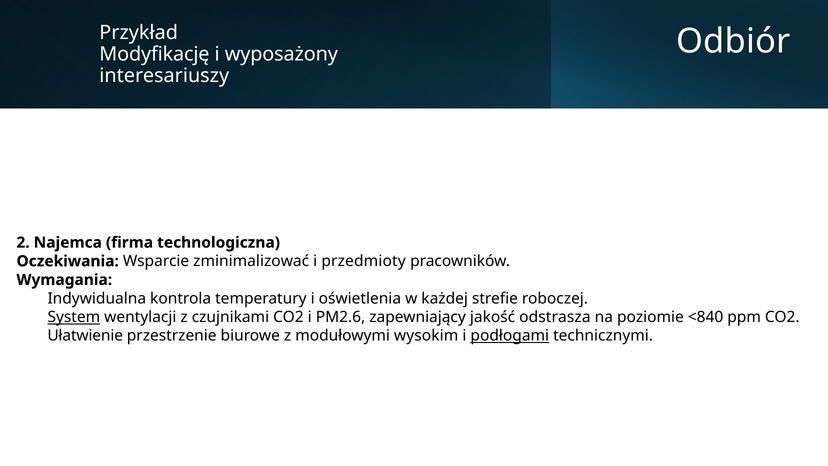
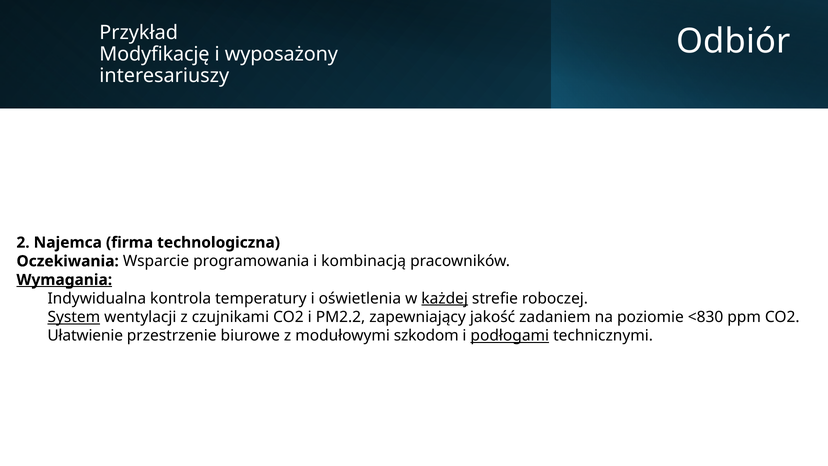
zminimalizować: zminimalizować -> programowania (251, 261)
przedmioty: przedmioty -> kombinacją (364, 261)
Wymagania underline: none -> present (64, 280)
każdej underline: none -> present (445, 298)
PM2.6: PM2.6 -> PM2.2 (341, 317)
odstrasza: odstrasza -> zadaniem (555, 317)
<840: <840 -> <830 (706, 317)
wysokim: wysokim -> szkodom (426, 336)
